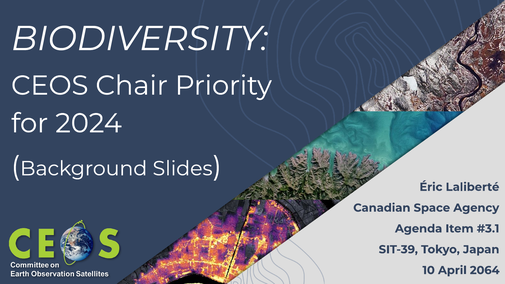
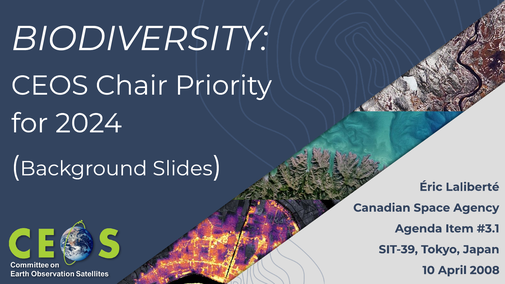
2064: 2064 -> 2008 (485, 270)
